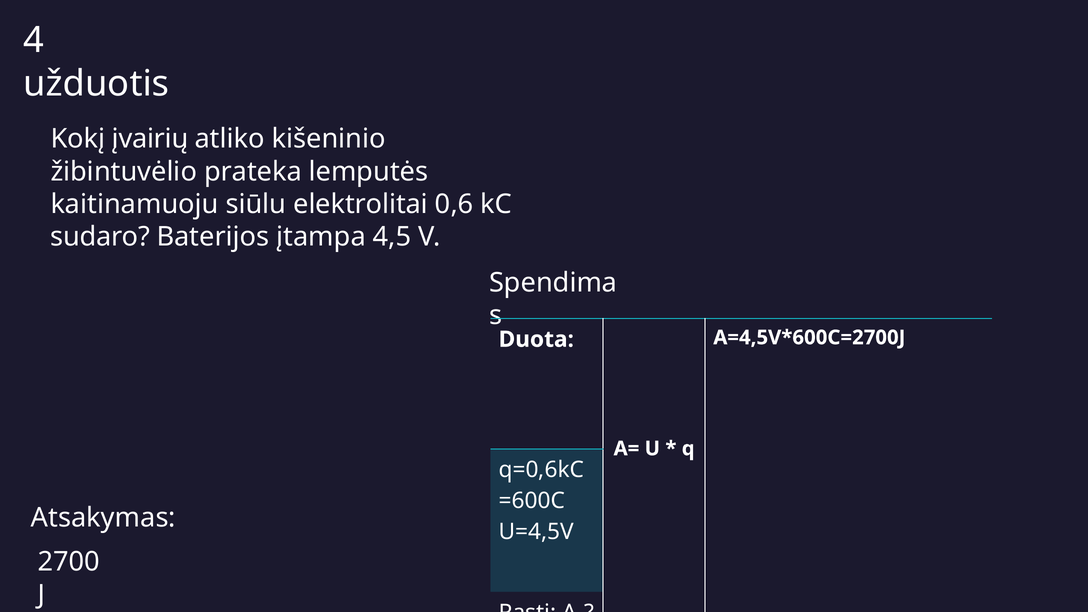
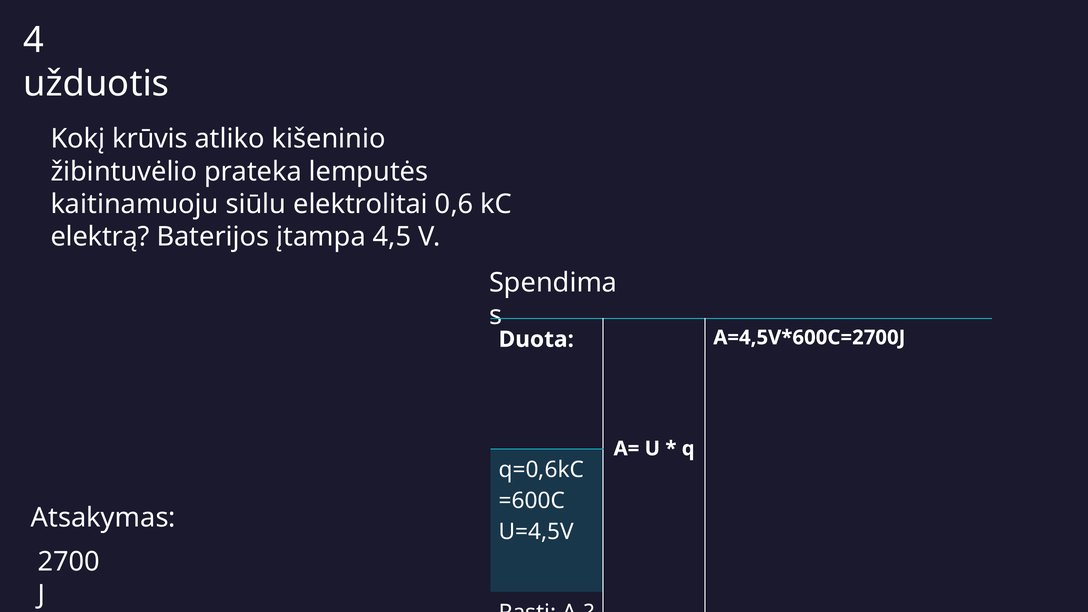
įvairių: įvairių -> krūvis (150, 139)
sudaro: sudaro -> elektrą (100, 237)
